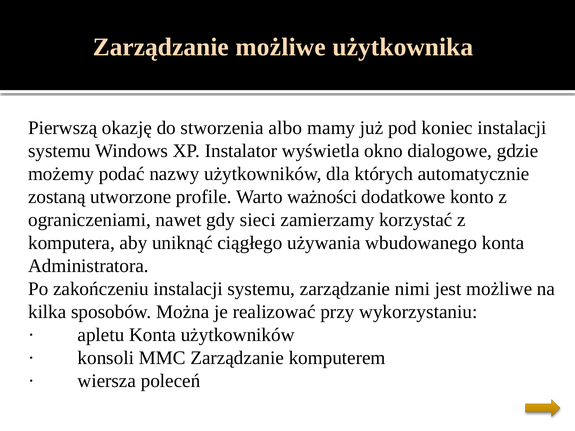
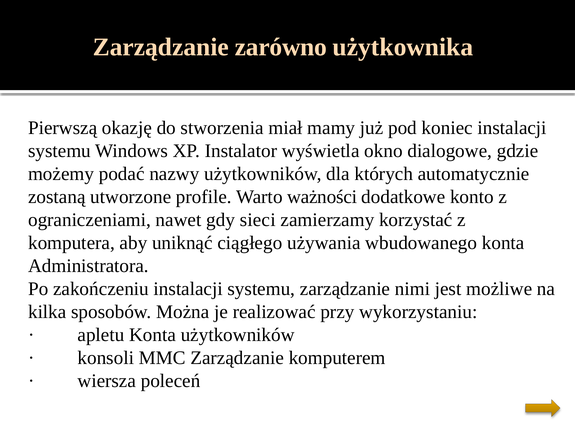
Zarządzanie możliwe: możliwe -> zarówno (281, 47)
albo: albo -> miał (285, 128)
